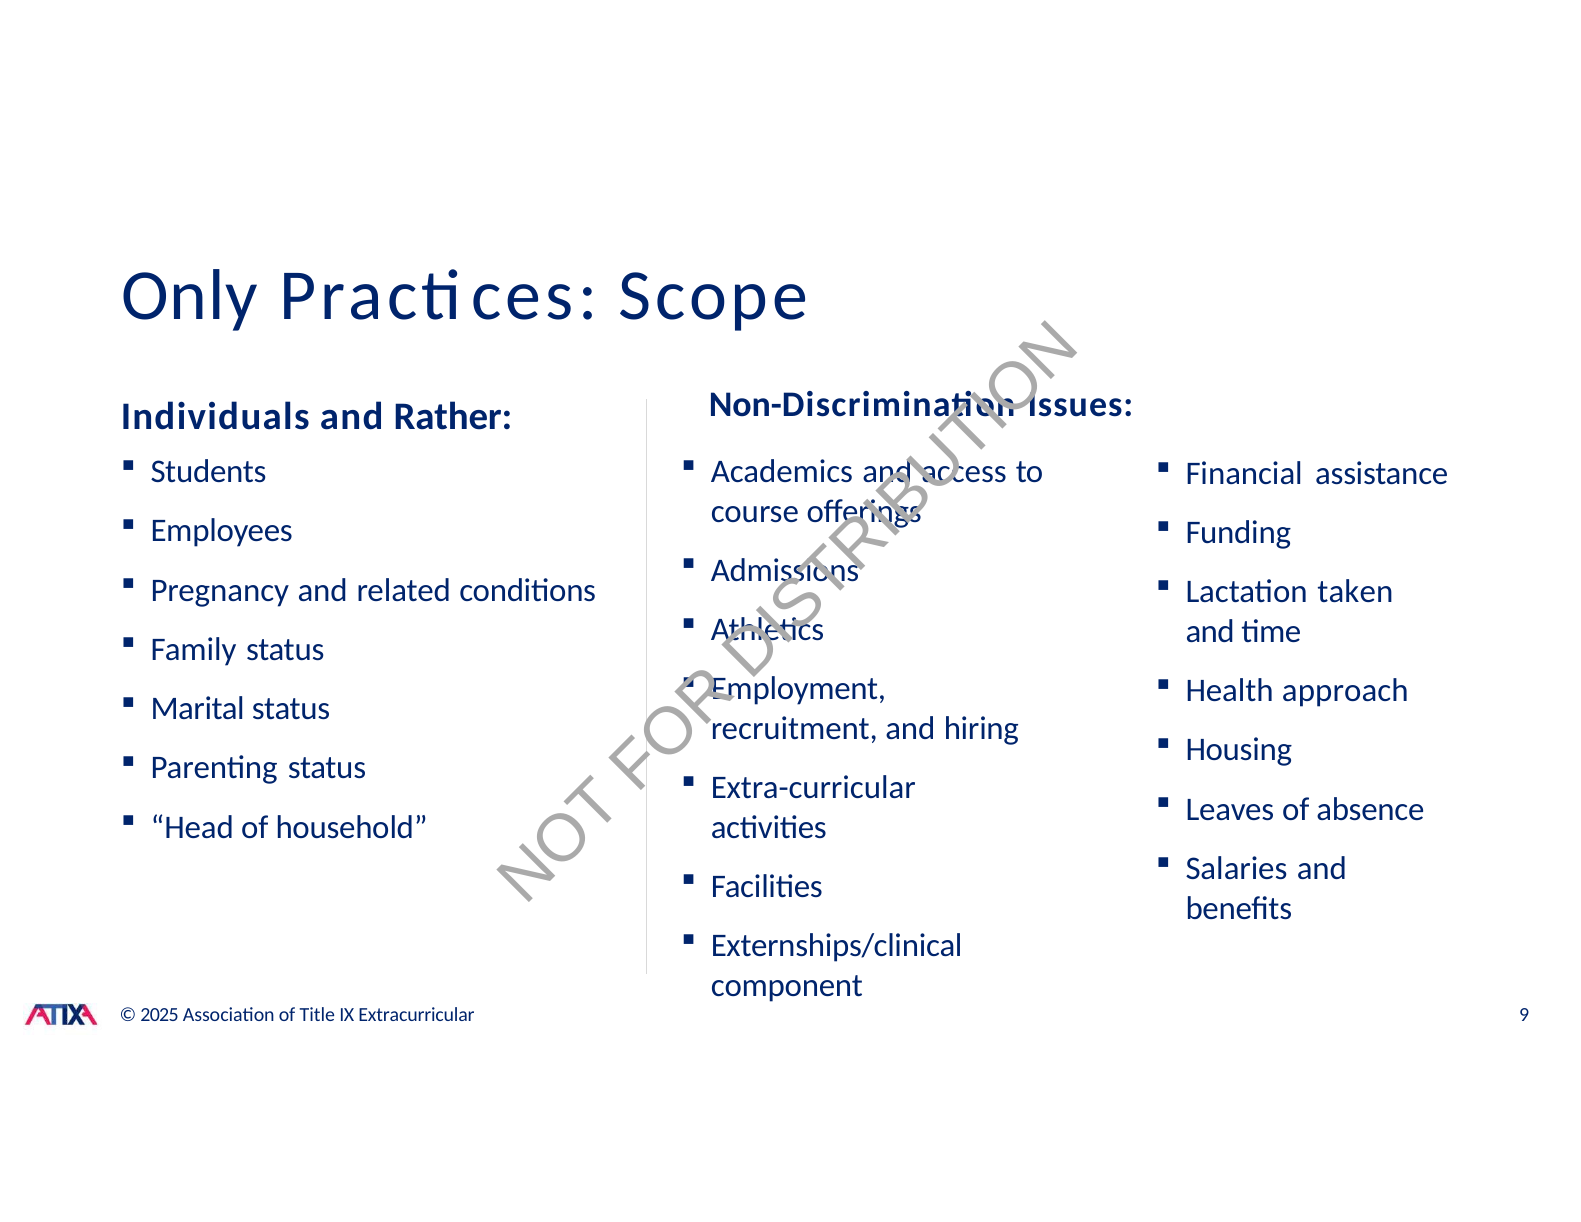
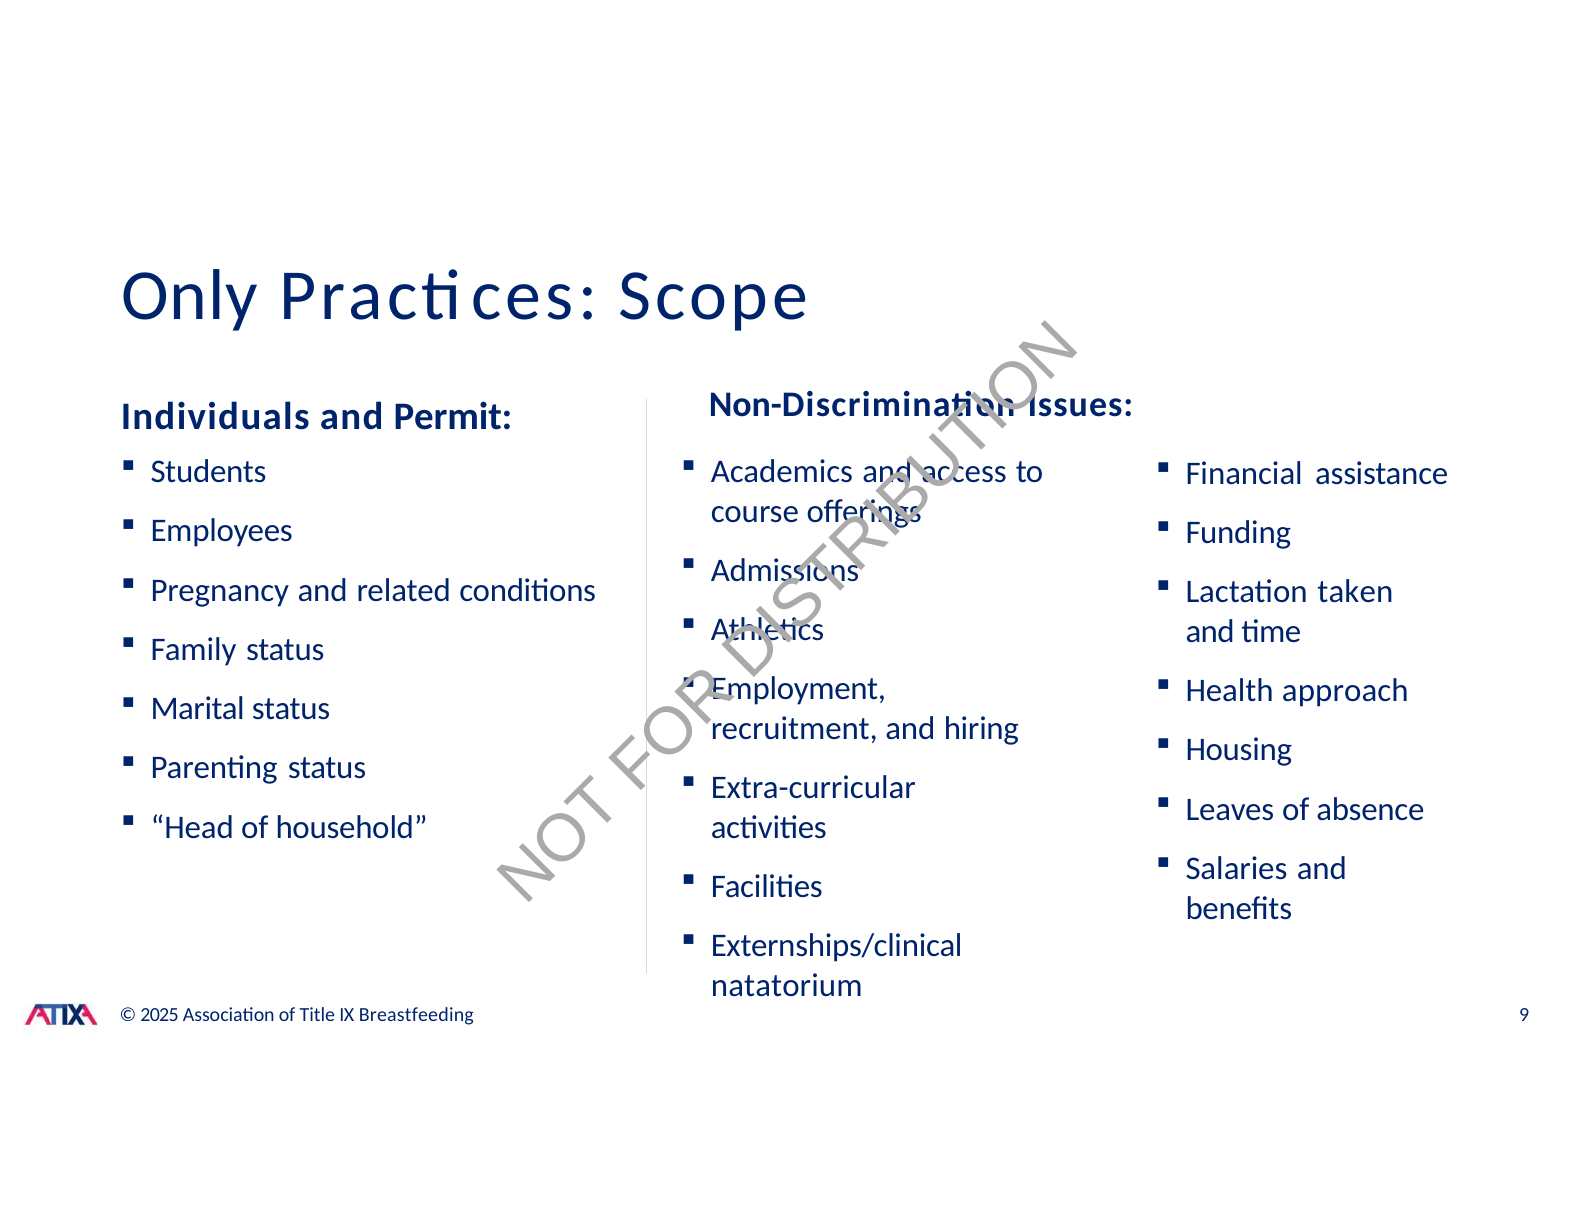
Rather: Rather -> Permit (453, 417)
component: component -> natatorium (787, 985)
Extracurricular: Extracurricular -> Breastfeeding (416, 1014)
